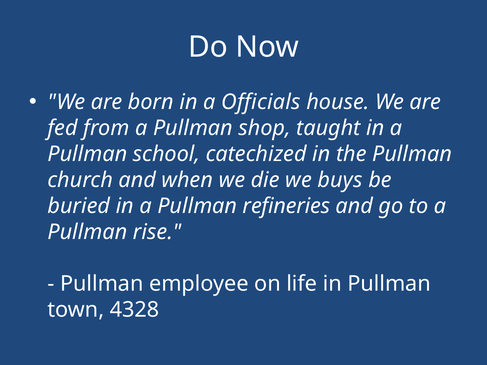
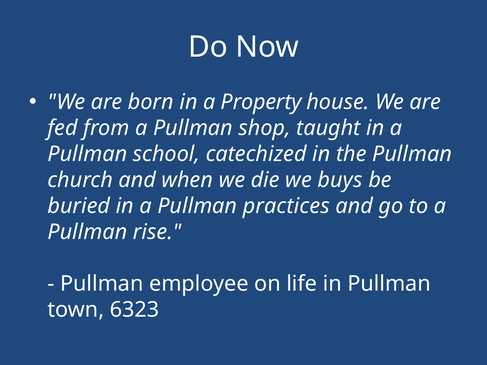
Officials: Officials -> Property (261, 102)
refineries: refineries -> practices (286, 206)
4328: 4328 -> 6323 (135, 310)
